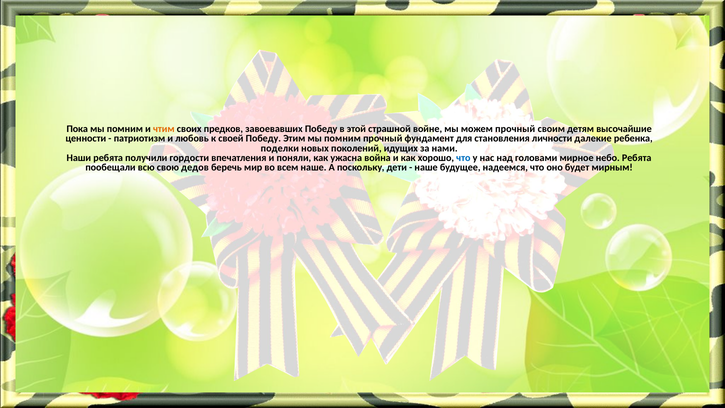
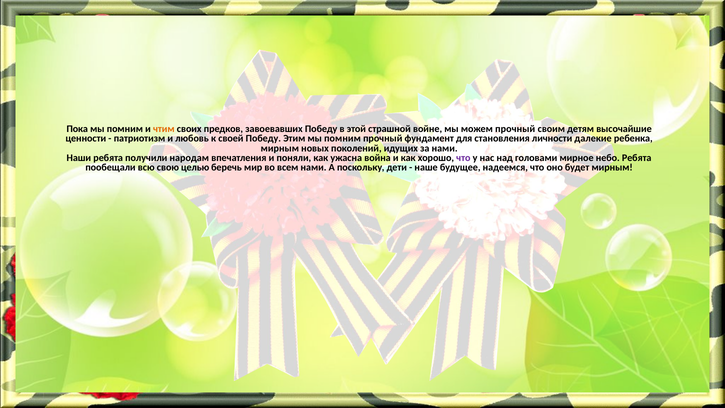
поделки: поделки -> мирным (280, 148)
гордости: гордости -> народам (189, 158)
что colour: blue -> purple (463, 158)
дедов: дедов -> целью (195, 168)
всем наше: наше -> нами (314, 168)
